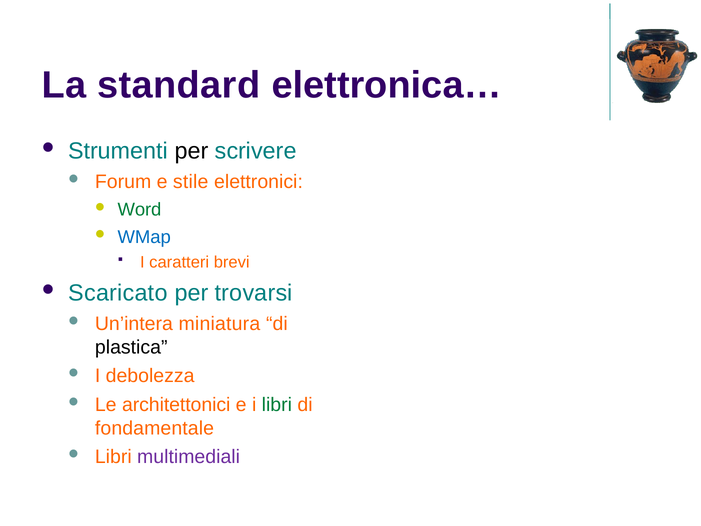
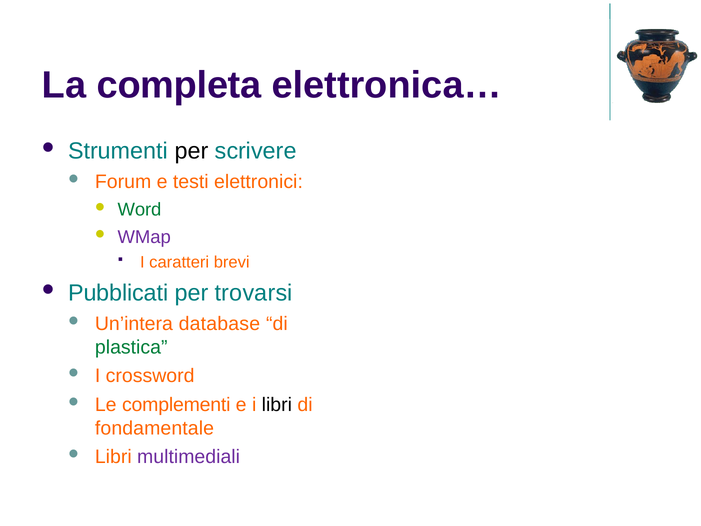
standard: standard -> completa (179, 85)
stile: stile -> testi (191, 182)
WMap colour: blue -> purple (144, 237)
Scaricato: Scaricato -> Pubblicati (118, 293)
miniatura: miniatura -> database (219, 324)
plastica colour: black -> green (131, 347)
debolezza: debolezza -> crossword (150, 376)
architettonici: architettonici -> complementi (176, 405)
libri colour: green -> black (277, 405)
